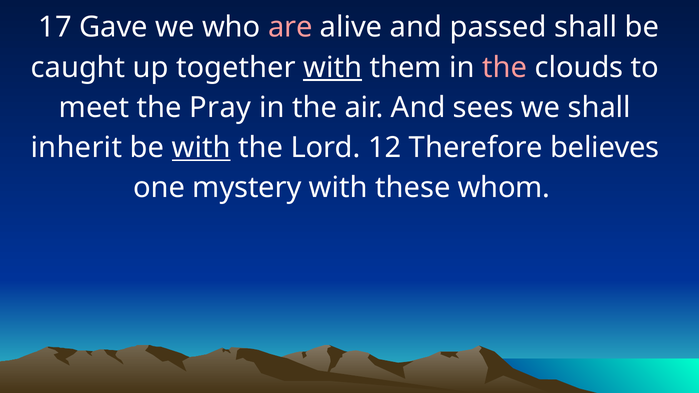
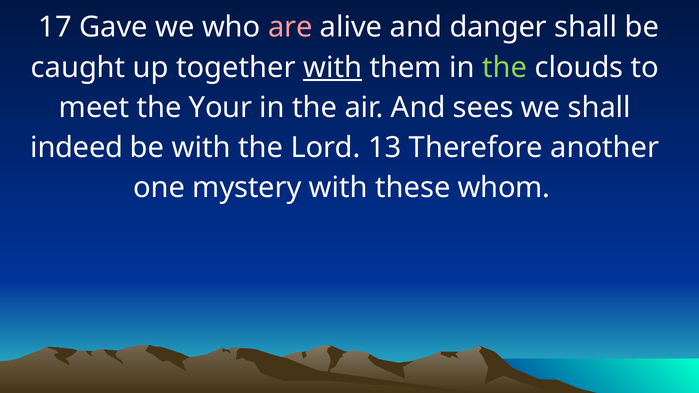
passed: passed -> danger (498, 27)
the colour: pink -> light green (505, 67)
Pray: Pray -> Your (221, 108)
inherit: inherit -> indeed (77, 148)
with underline: present -> none (201, 148)
12: 12 -> 13 (385, 148)
believes: believes -> another (605, 148)
